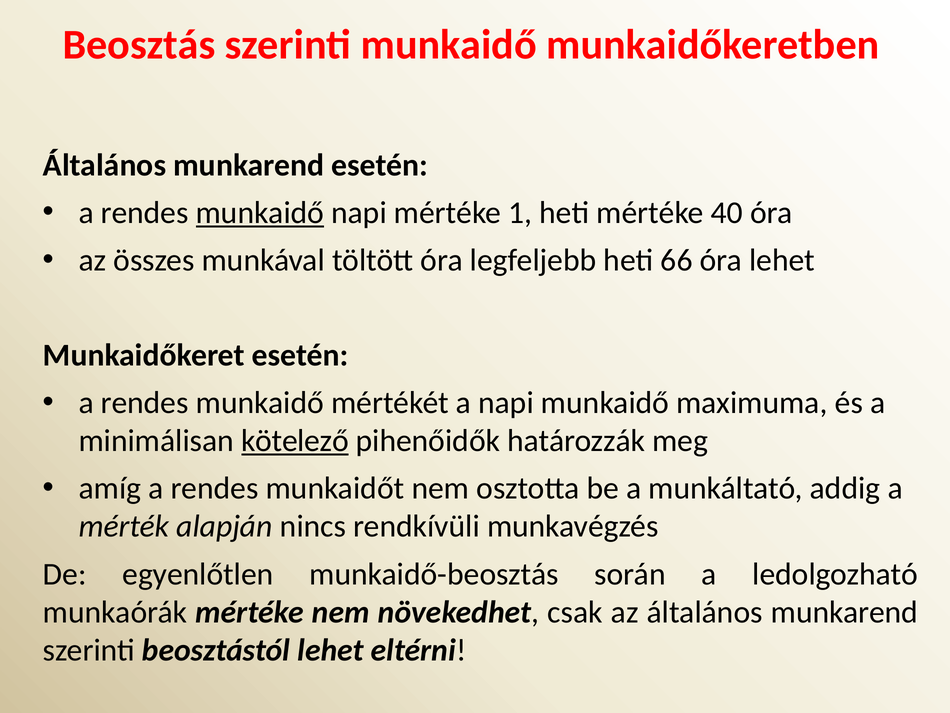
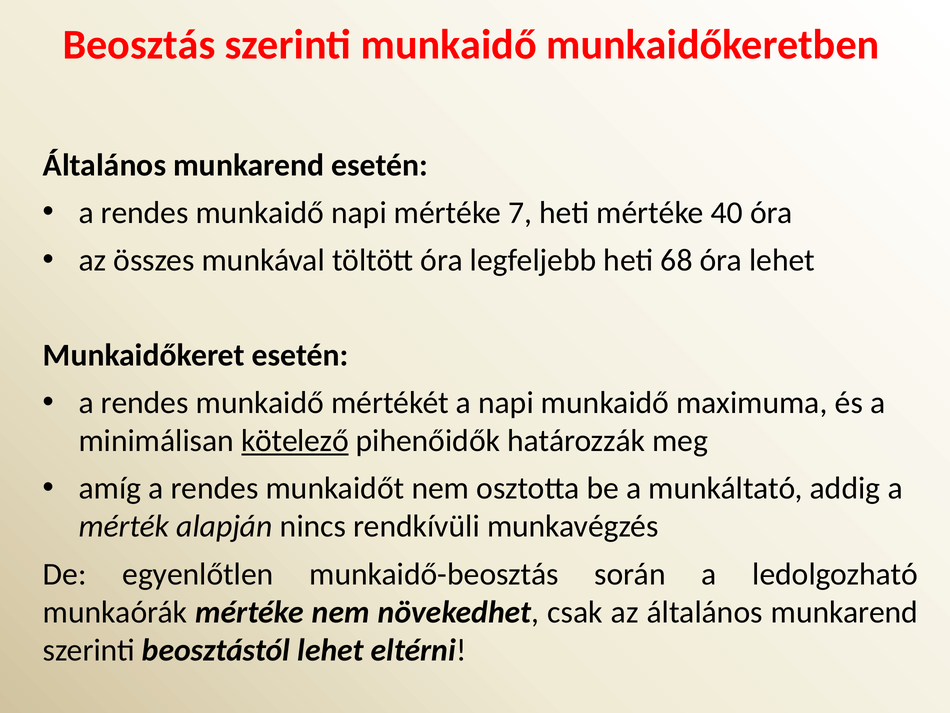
munkaidő underline: present -> none (260, 213)
1: 1 -> 7 (520, 213)
66: 66 -> 68 (677, 260)
